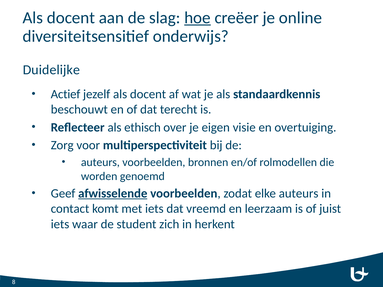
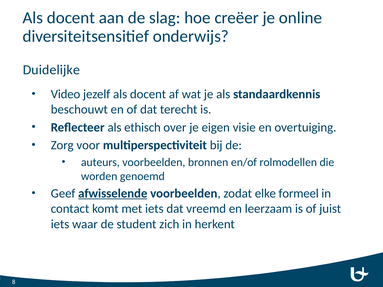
hoe underline: present -> none (197, 18)
Actief: Actief -> Video (66, 94)
elke auteurs: auteurs -> formeel (299, 194)
